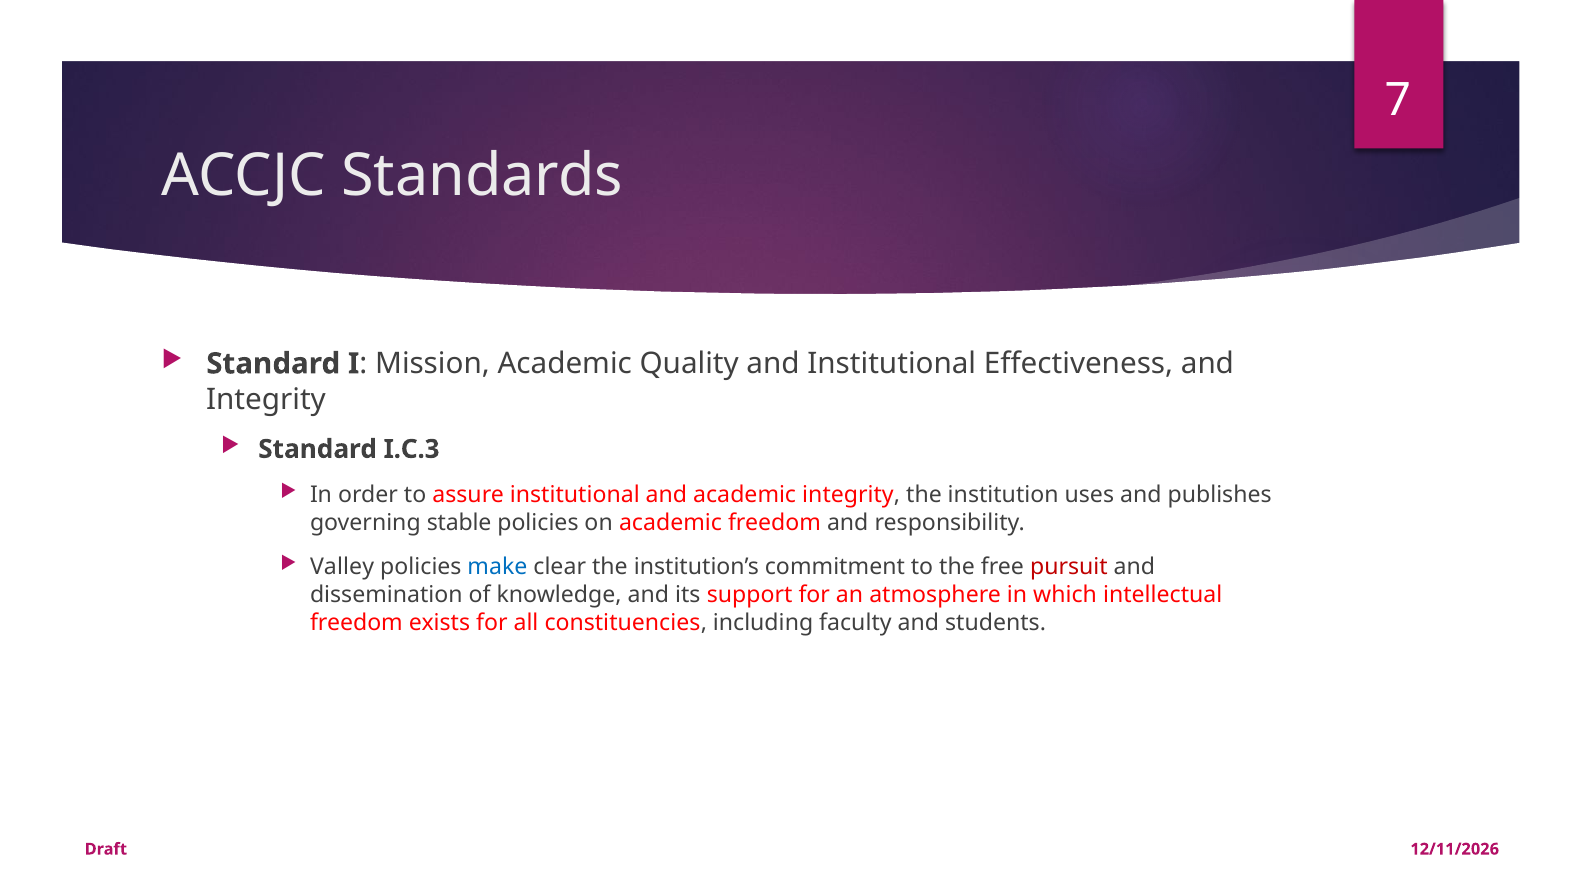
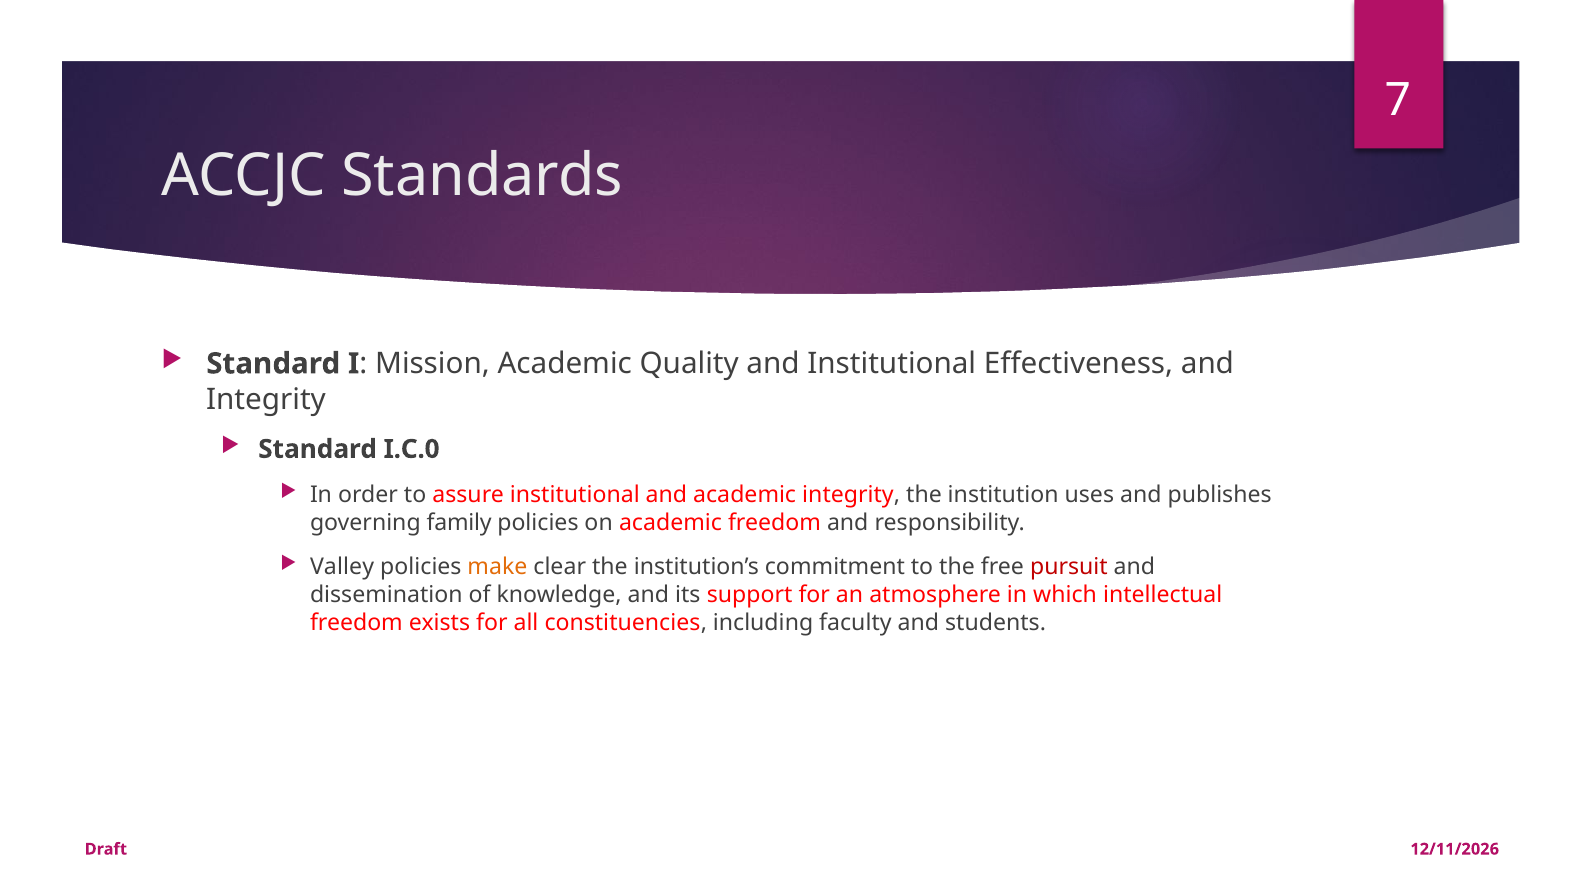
I.C.3: I.C.3 -> I.C.0 (412, 449)
stable: stable -> family (459, 523)
make colour: blue -> orange (497, 567)
